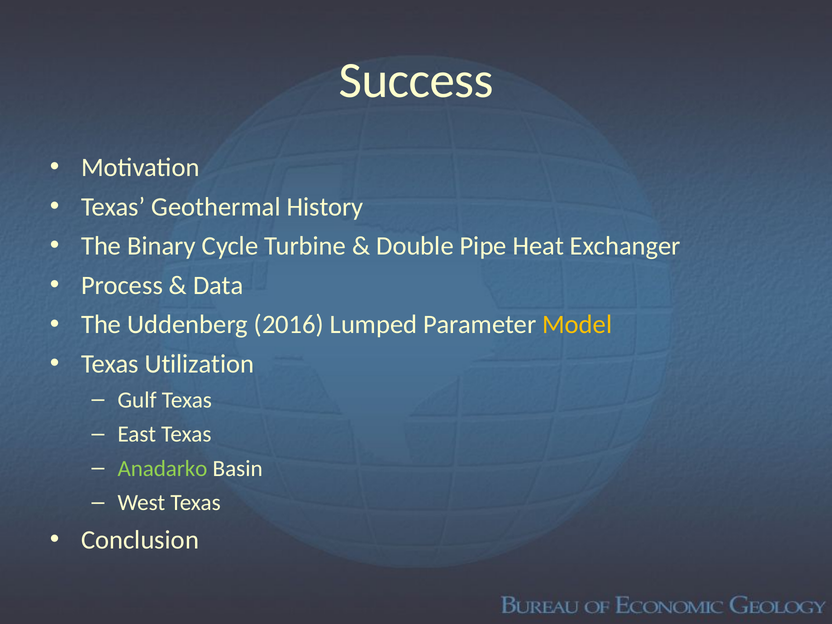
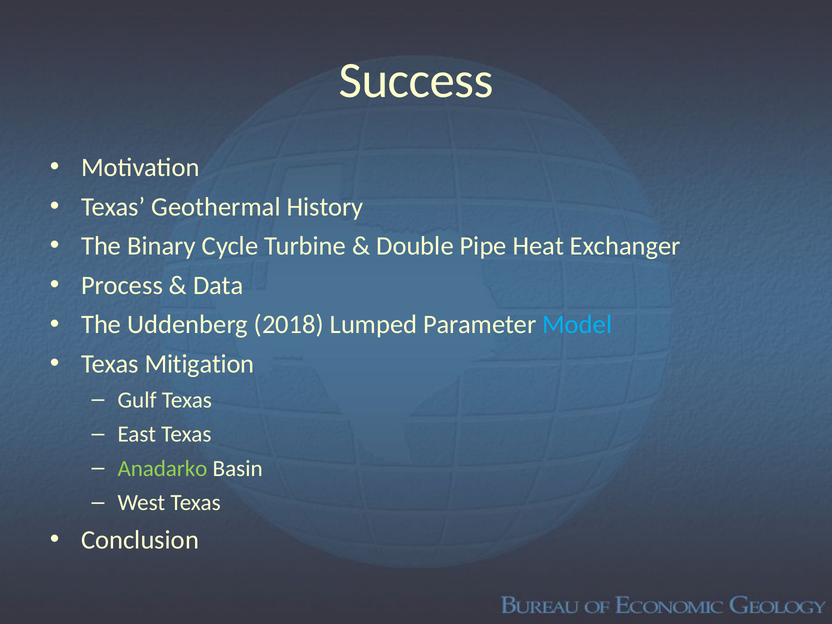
2016: 2016 -> 2018 (289, 325)
Model colour: yellow -> light blue (577, 325)
Utilization: Utilization -> Mitigation (199, 364)
